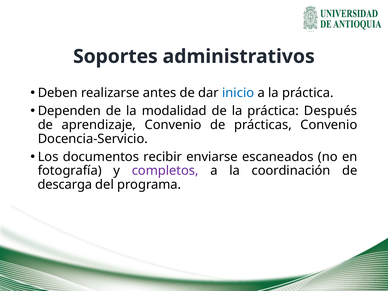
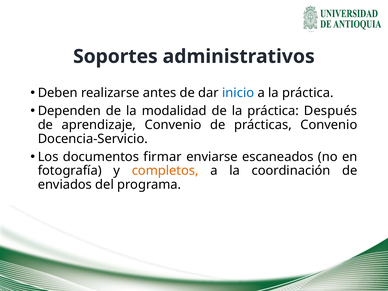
recibir: recibir -> firmar (163, 157)
completos colour: purple -> orange (165, 171)
descarga: descarga -> enviados (65, 185)
